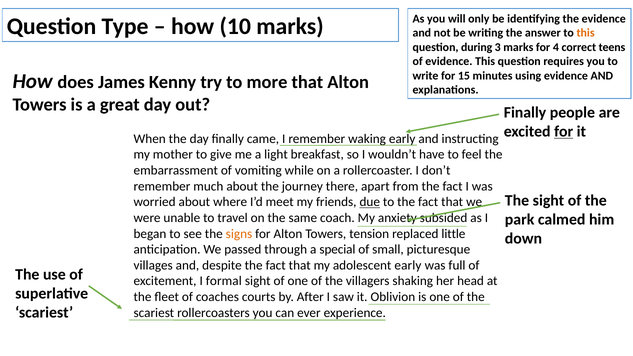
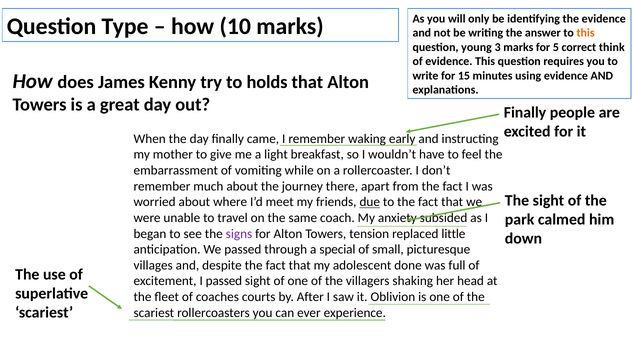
during: during -> young (477, 47)
4: 4 -> 5 (556, 47)
teens: teens -> think (612, 47)
more: more -> holds (267, 82)
for underline: present -> none (564, 131)
signs colour: orange -> purple (239, 234)
adolescent early: early -> done (408, 265)
I formal: formal -> passed (224, 281)
